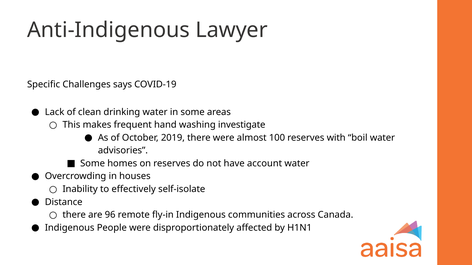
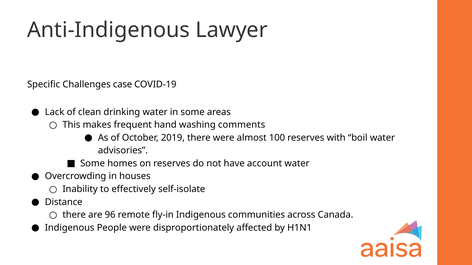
says: says -> case (123, 84)
investigate: investigate -> comments (242, 125)
